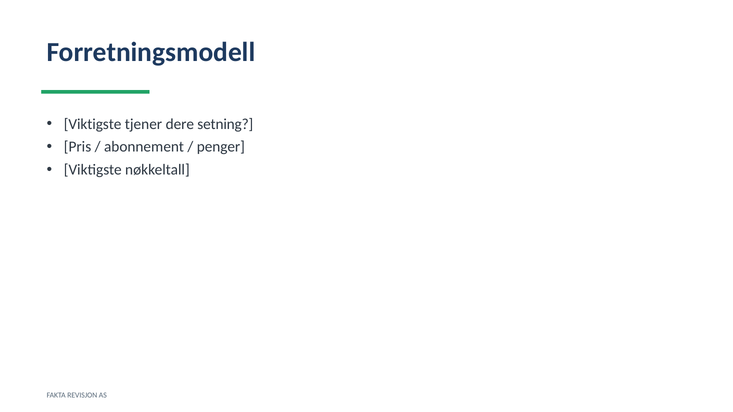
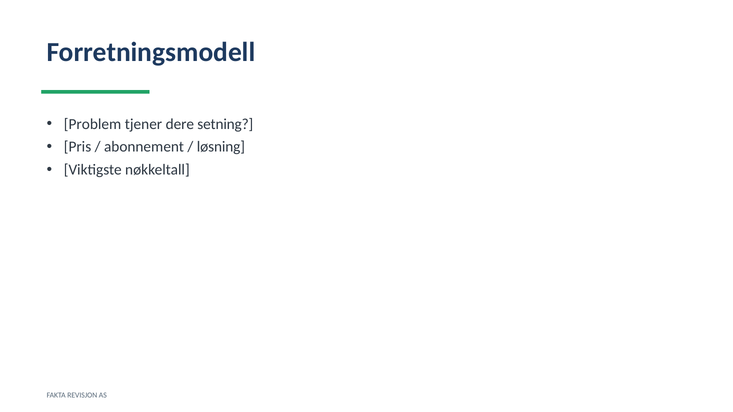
Viktigste: Viktigste -> Problem (93, 124)
penger: penger -> løsning (221, 147)
